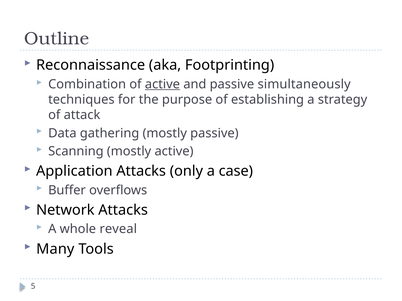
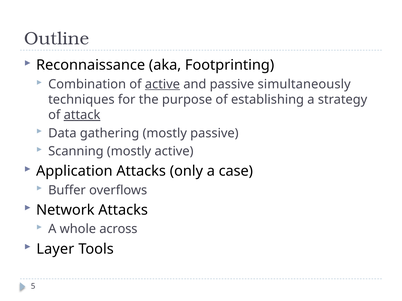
attack underline: none -> present (82, 115)
reveal: reveal -> across (118, 229)
Many: Many -> Layer (55, 249)
